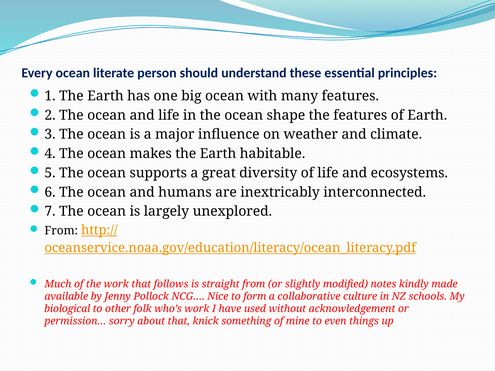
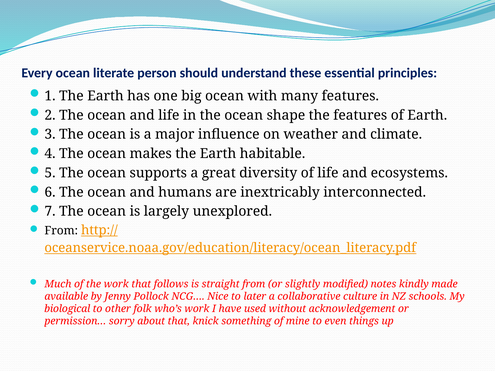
form: form -> later (255, 297)
